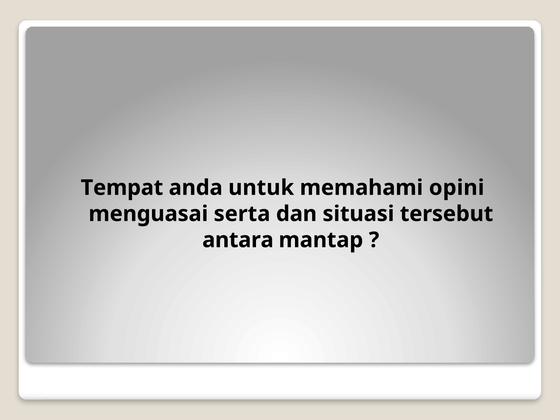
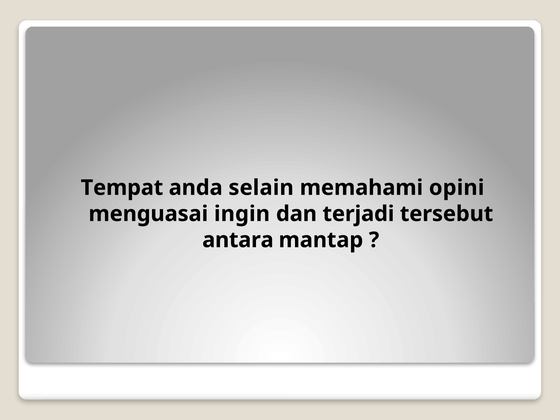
untuk: untuk -> selain (261, 188)
serta: serta -> ingin (242, 214)
situasi: situasi -> terjadi (358, 214)
